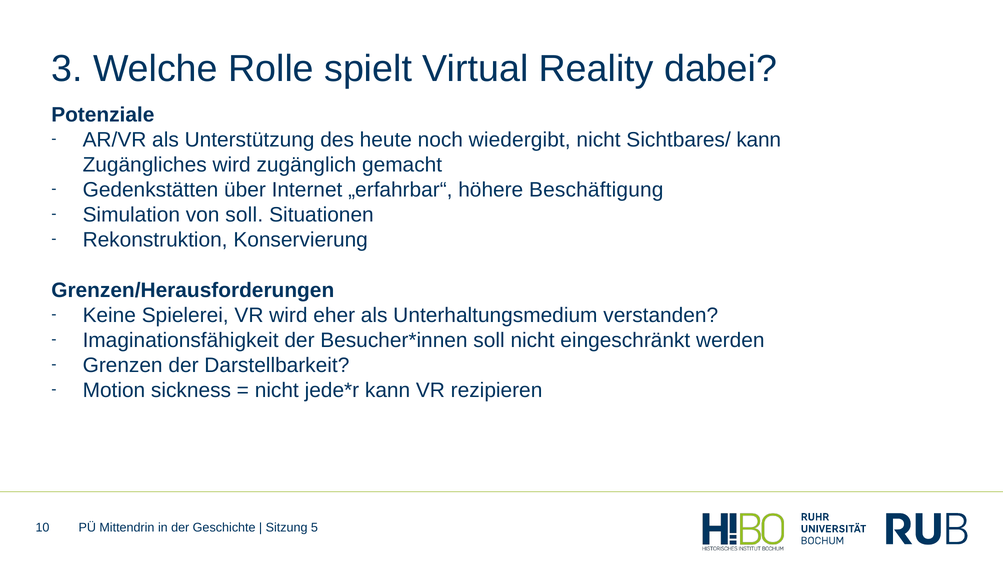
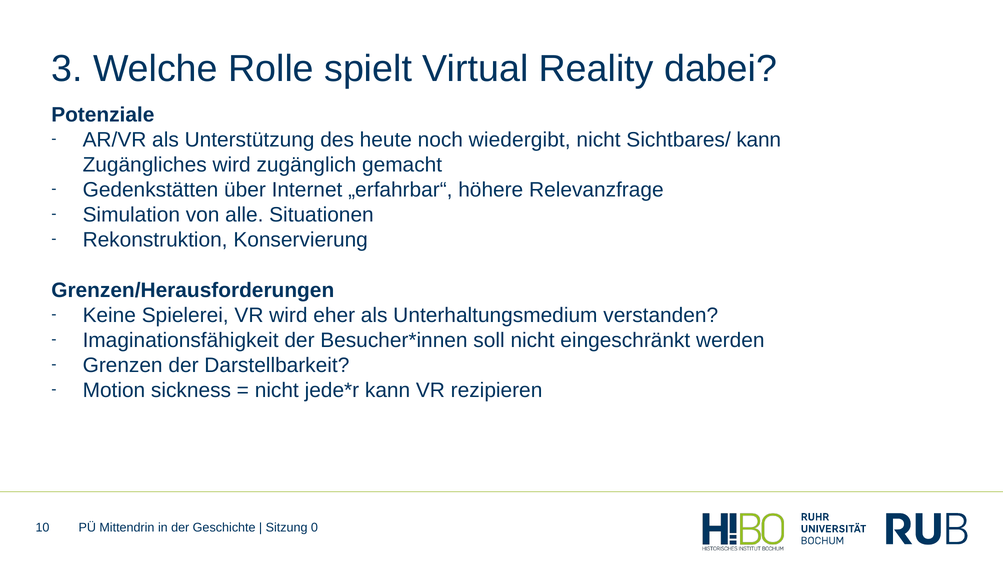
Beschäftigung: Beschäftigung -> Relevanzfrage (596, 190)
von soll: soll -> alle (244, 215)
5: 5 -> 0 (314, 528)
